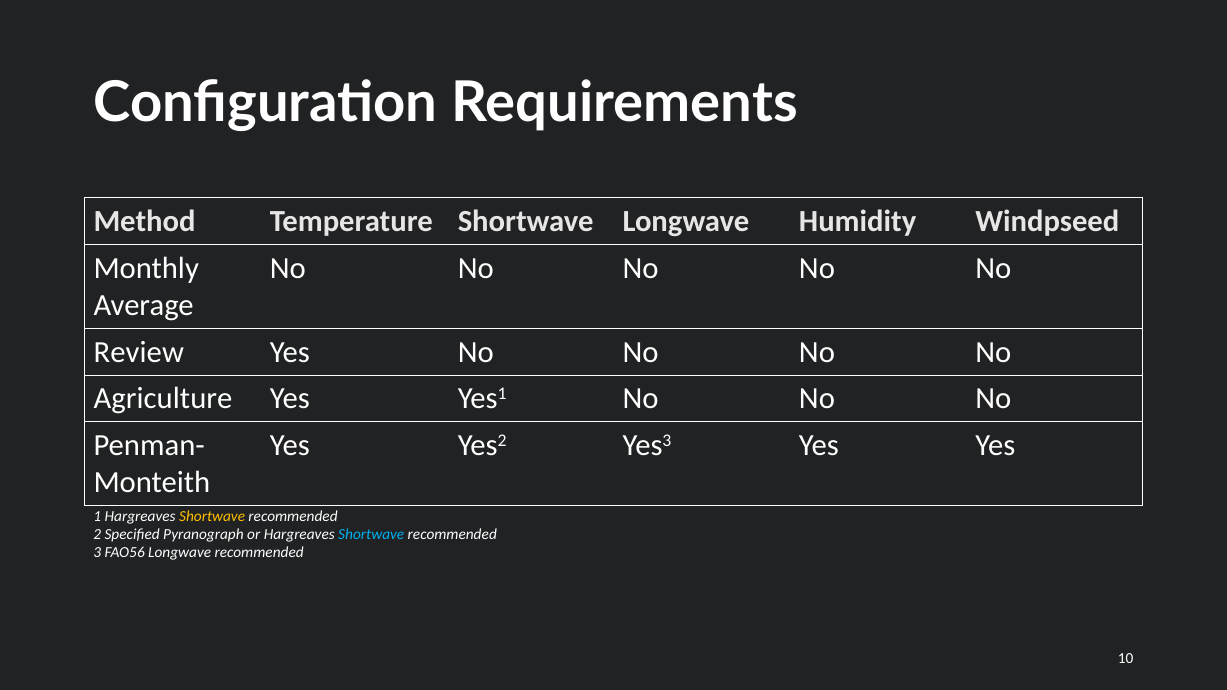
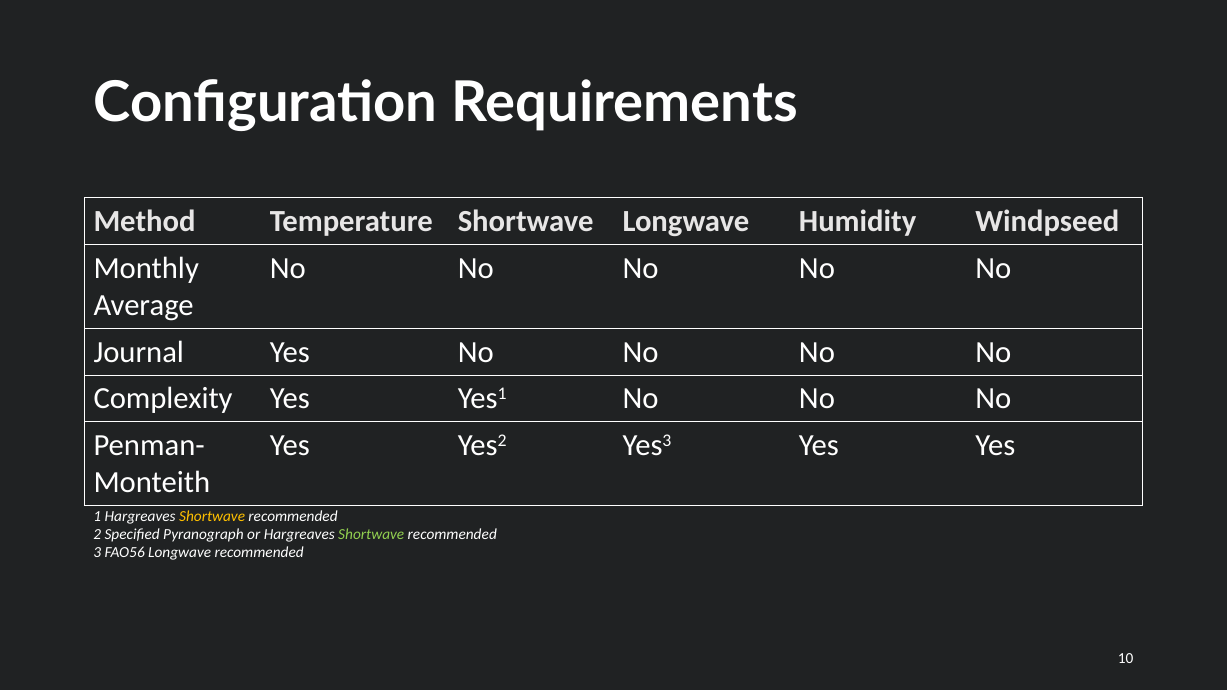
Review: Review -> Journal (139, 352)
Agriculture: Agriculture -> Complexity (163, 399)
Shortwave colour: light blue -> light green (371, 535)
